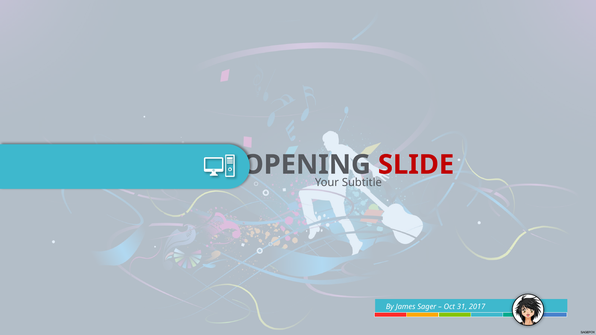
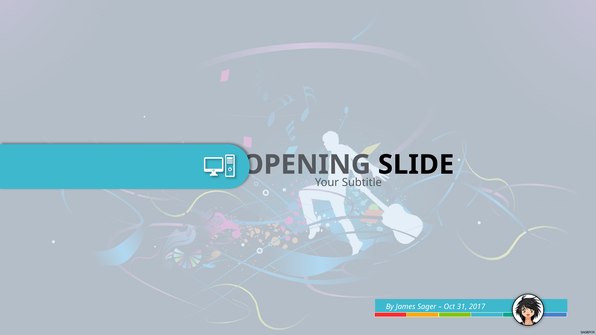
SLIDE colour: red -> black (416, 165)
